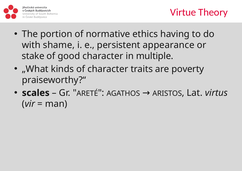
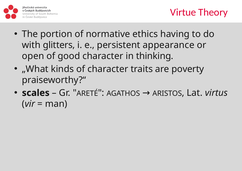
shame: shame -> glitters (59, 45)
stake: stake -> open (33, 56)
multiple: multiple -> thinking (155, 56)
